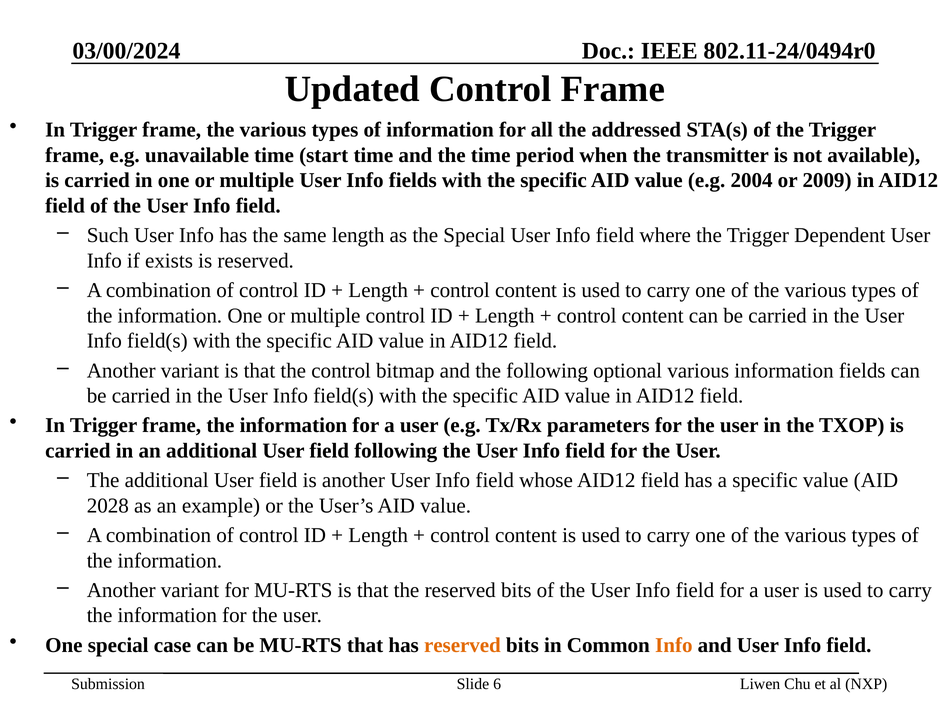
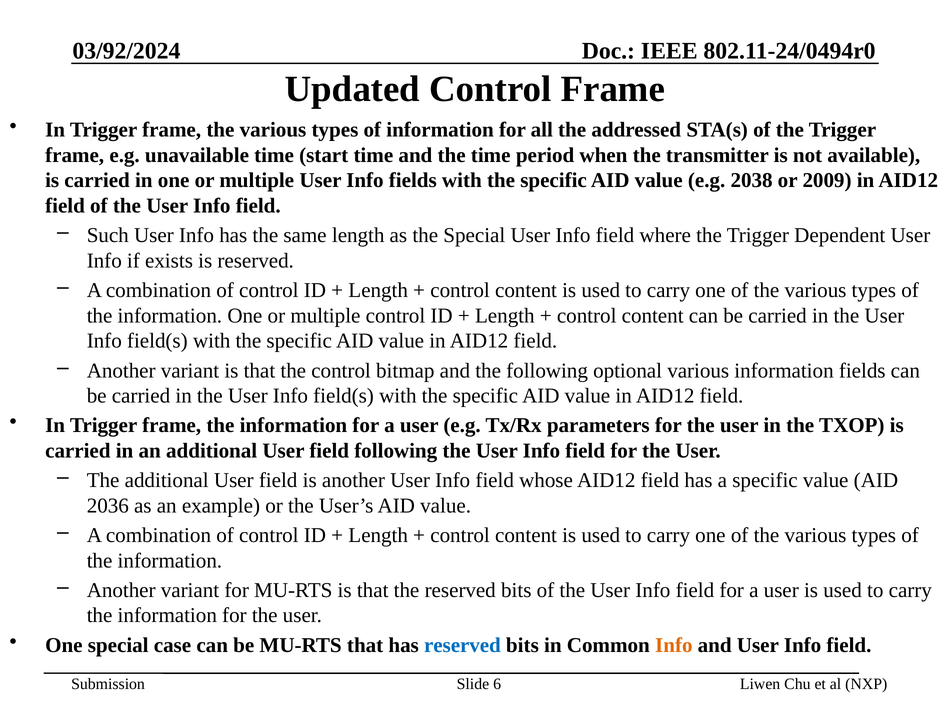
03/00/2024: 03/00/2024 -> 03/92/2024 (126, 51)
2004: 2004 -> 2038 (752, 180)
2028: 2028 -> 2036 (108, 505)
reserved colour: orange -> blue (462, 645)
